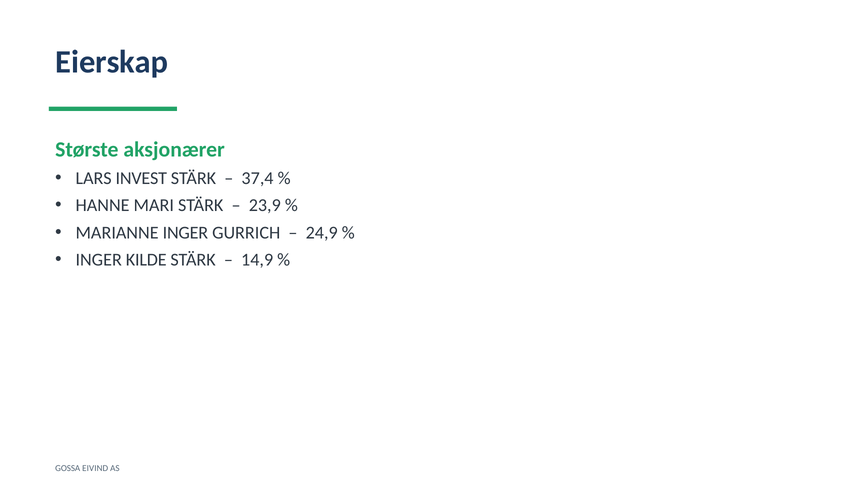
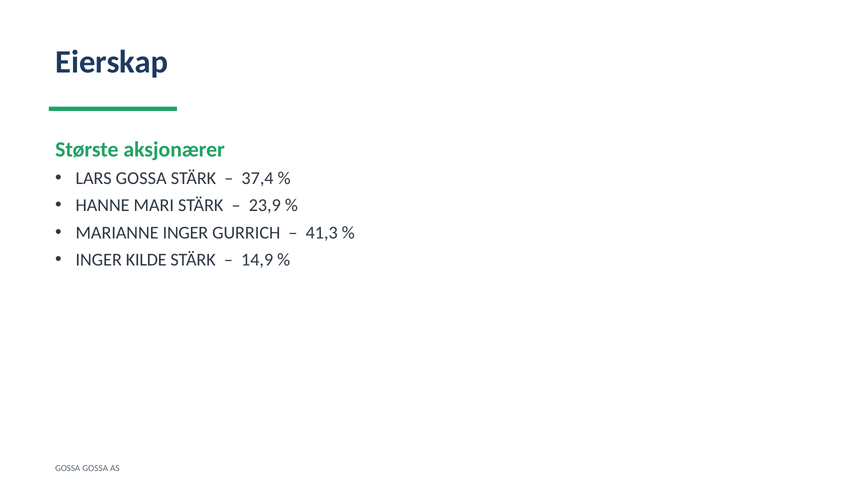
LARS INVEST: INVEST -> GOSSA (141, 178)
24,9: 24,9 -> 41,3 (322, 233)
GOSSA EIVIND: EIVIND -> GOSSA (95, 468)
